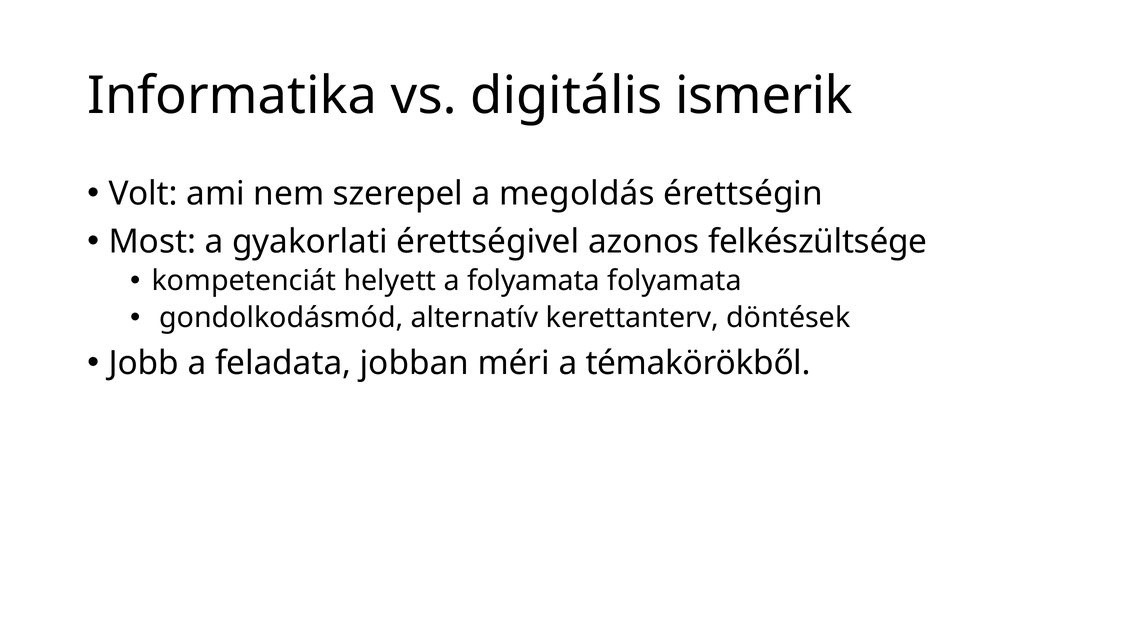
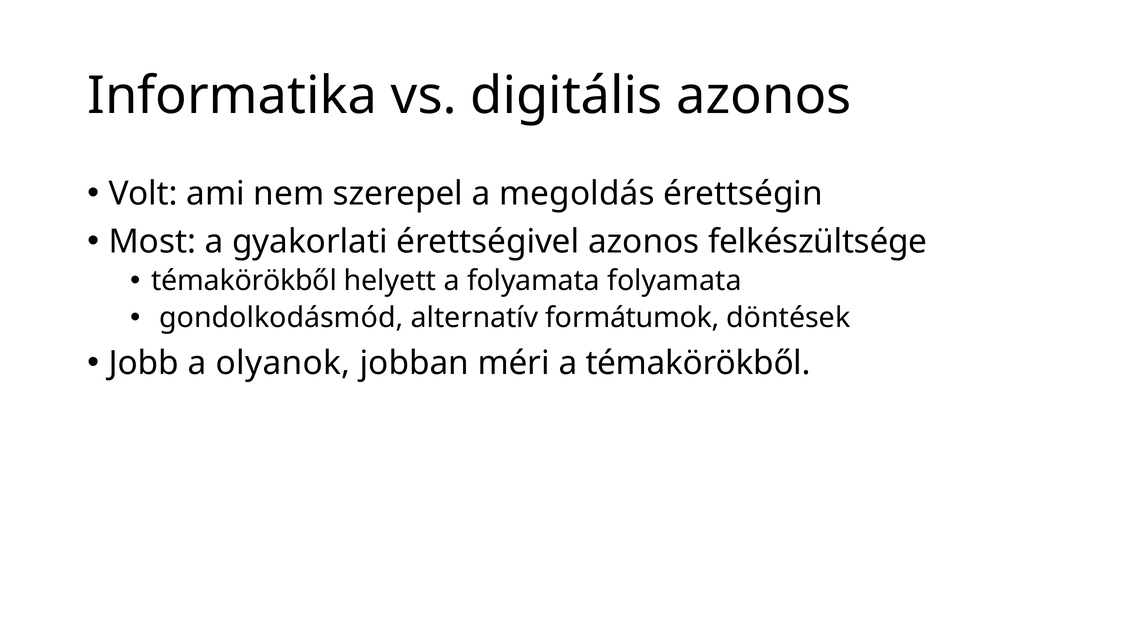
digitális ismerik: ismerik -> azonos (764, 96)
kompetenciát: kompetenciát -> témakörökből (244, 281)
kerettanterv: kerettanterv -> formátumok (632, 318)
feladata: feladata -> olyanok (283, 363)
